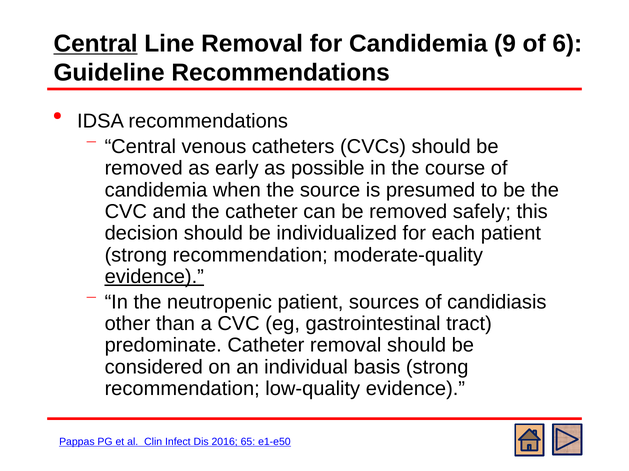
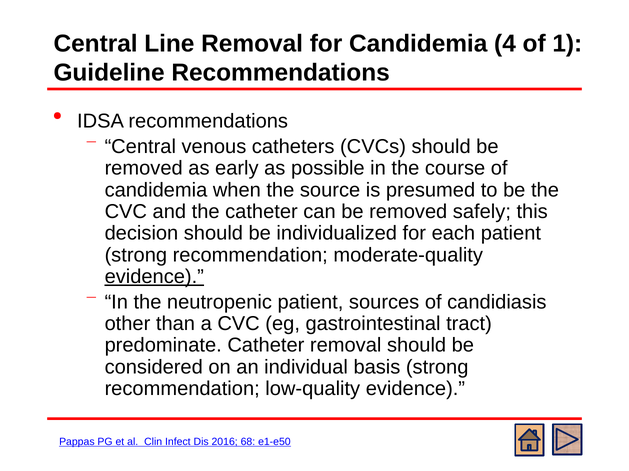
Central underline: present -> none (96, 44)
9: 9 -> 4 (505, 44)
6: 6 -> 1 (567, 44)
65: 65 -> 68 (248, 442)
